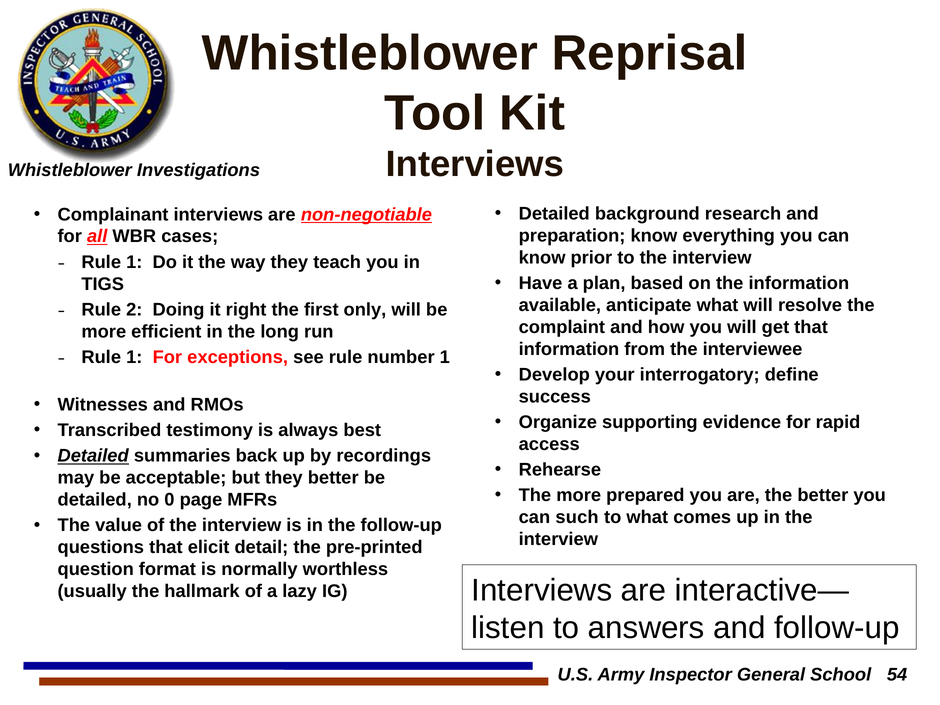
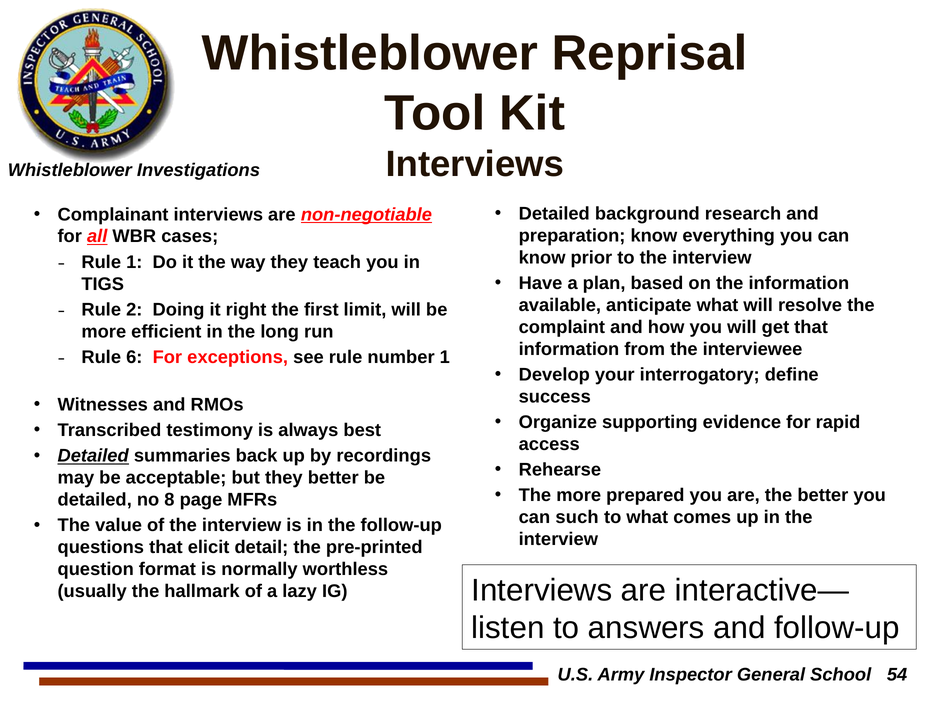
only: only -> limit (365, 310)
1: 1 -> 6 (134, 357)
0: 0 -> 8 (169, 500)
